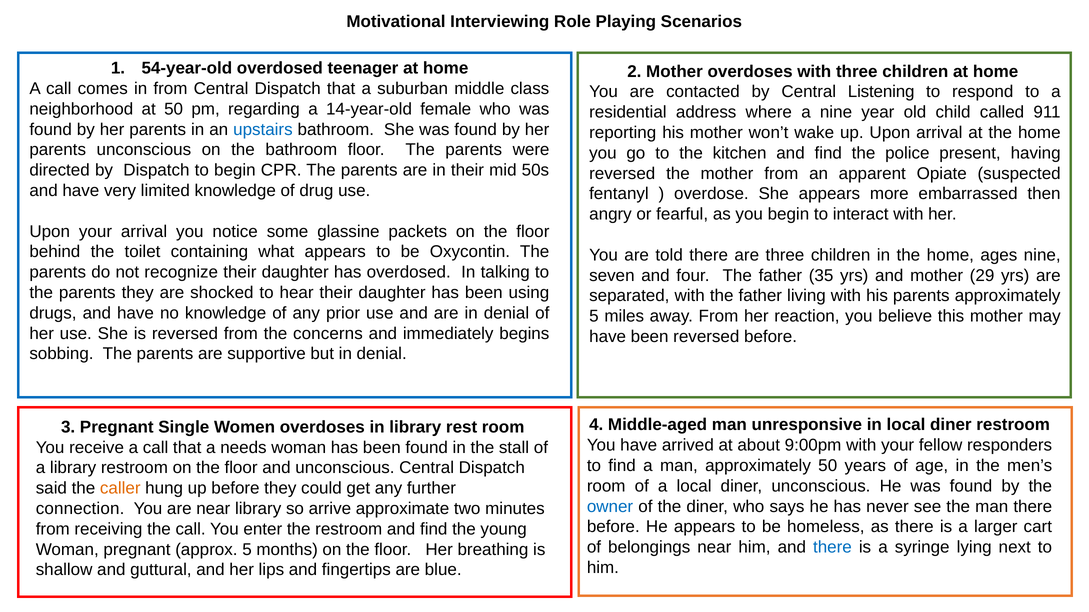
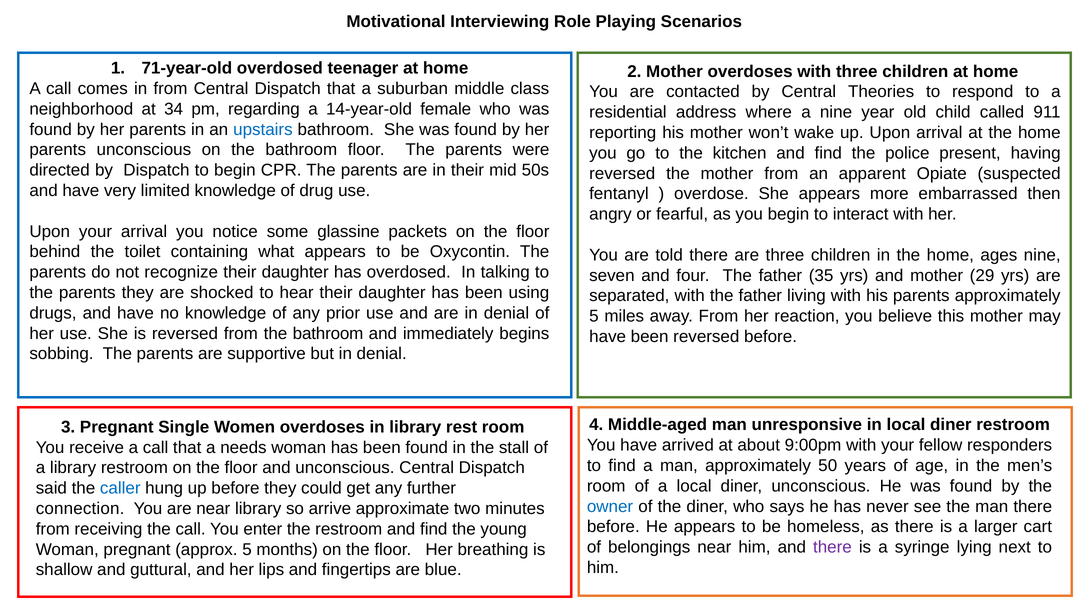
54-year-old: 54-year-old -> 71-year-old (187, 68)
Listening: Listening -> Theories (881, 92)
at 50: 50 -> 34 (174, 109)
from the concerns: concerns -> bathroom (328, 334)
caller colour: orange -> blue (120, 489)
there colour: blue -> purple (832, 548)
